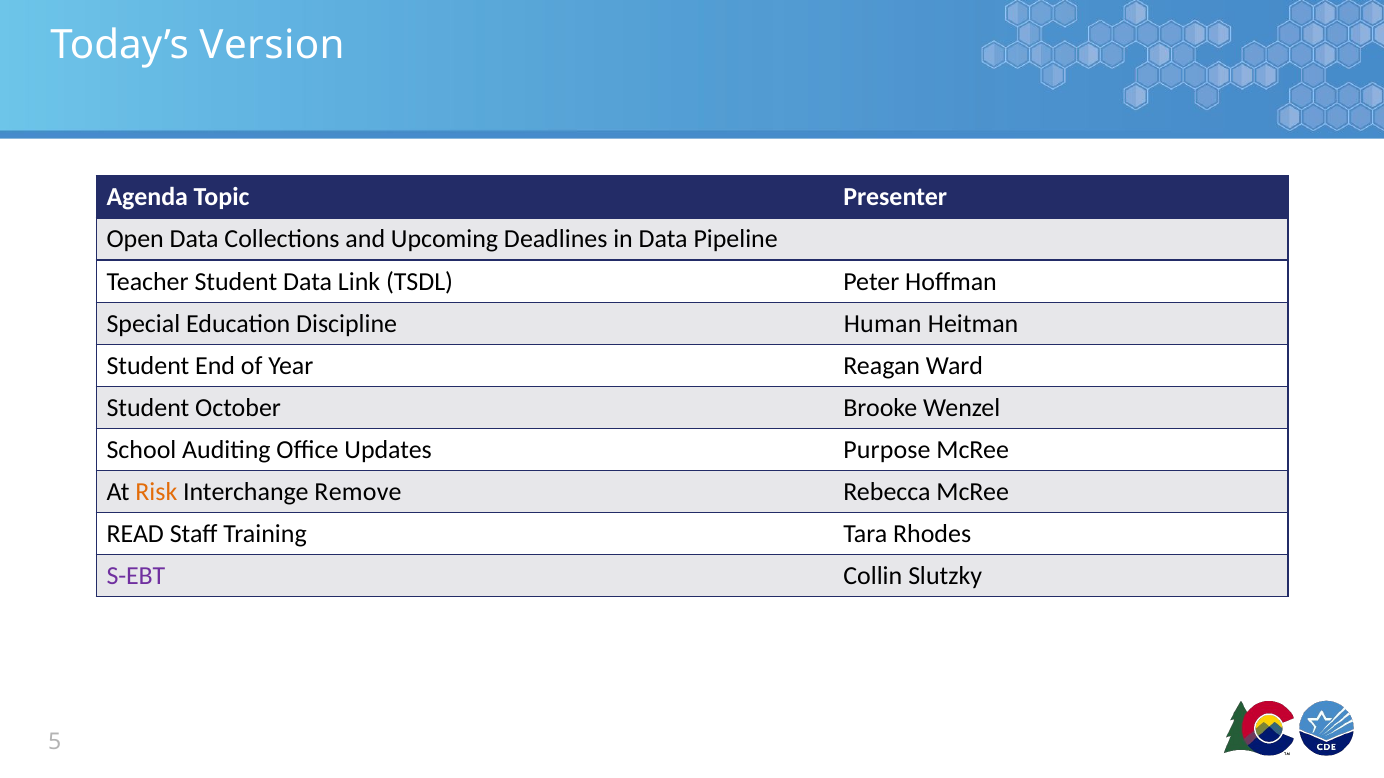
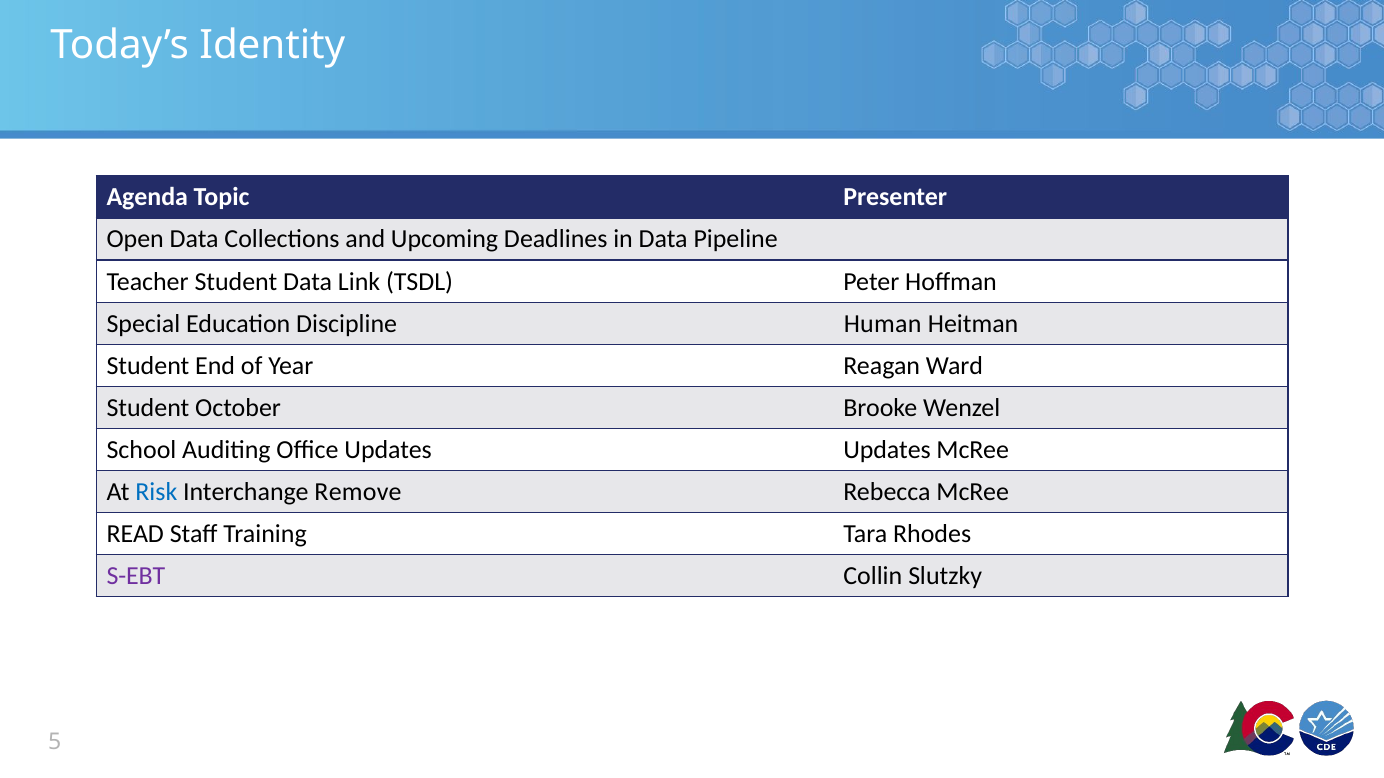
Version: Version -> Identity (272, 45)
Updates Purpose: Purpose -> Updates (887, 450)
Risk colour: orange -> blue (156, 492)
